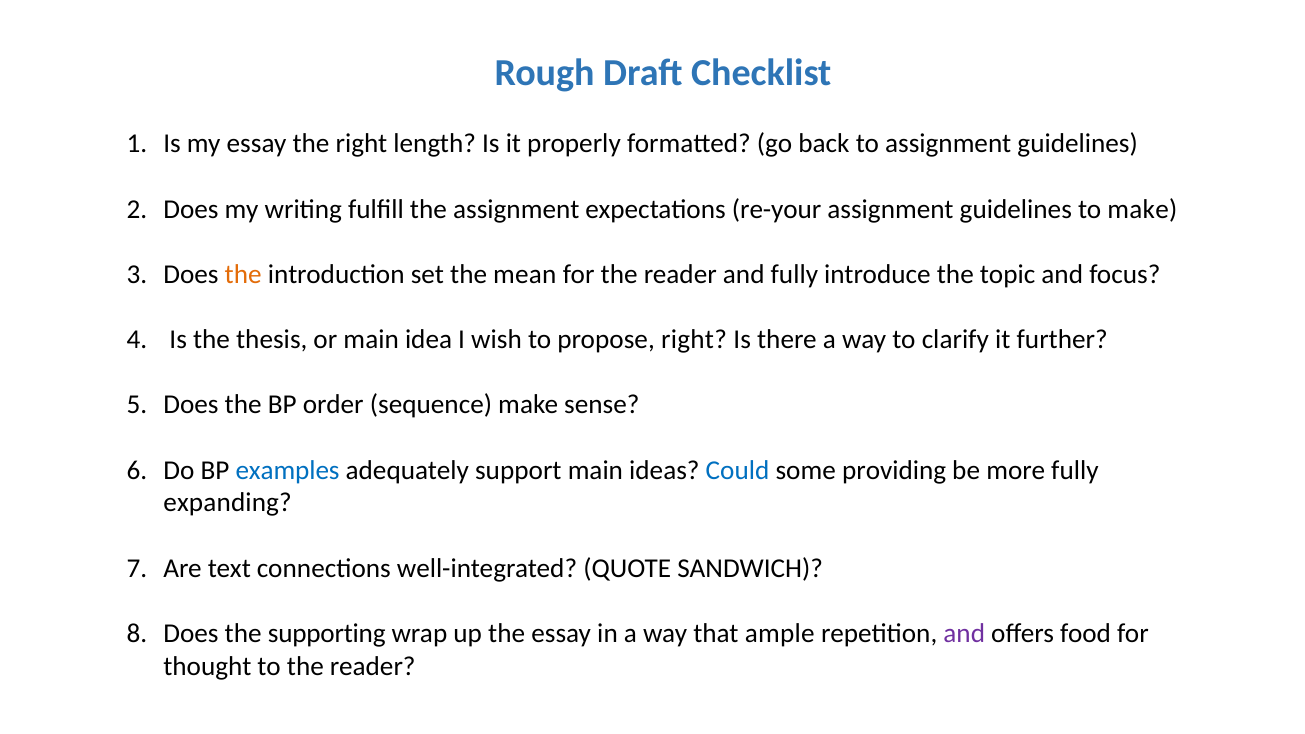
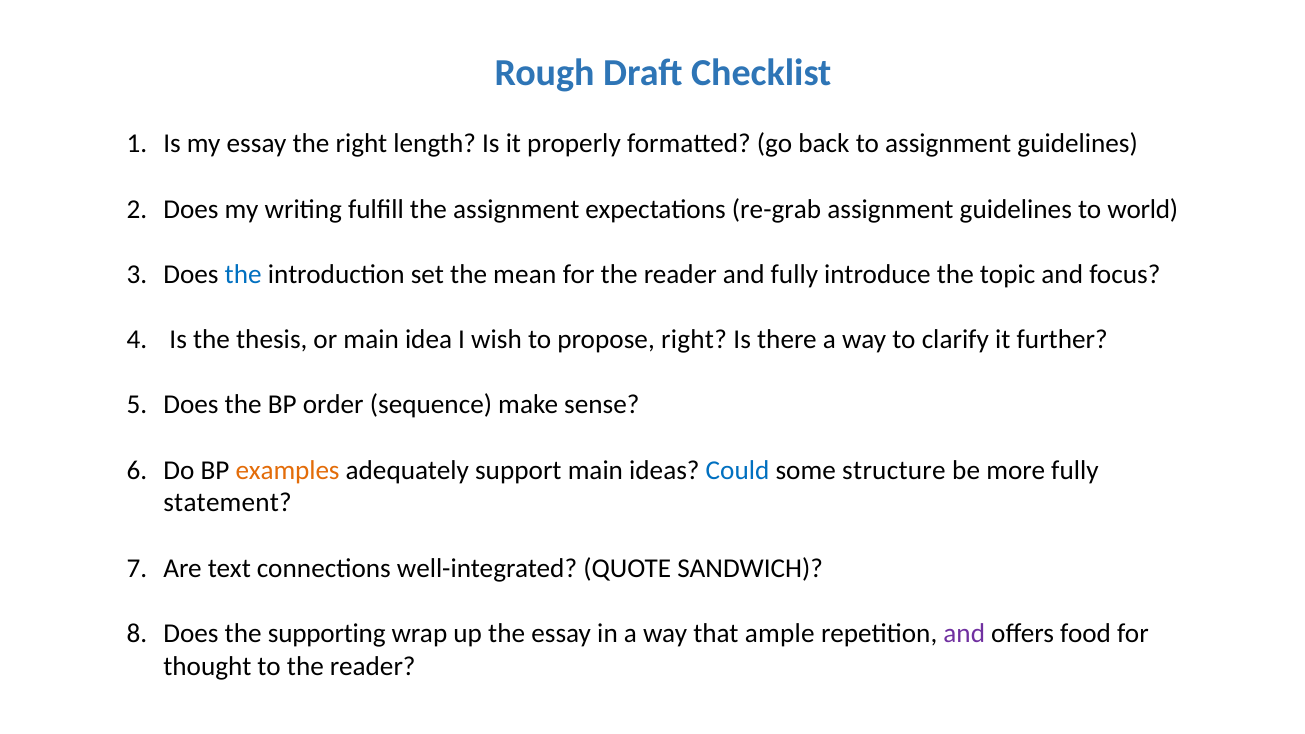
re-your: re-your -> re-grab (777, 209)
to make: make -> world (1143, 209)
the colour: orange -> blue (243, 274)
examples colour: blue -> orange (288, 470)
providing: providing -> structure (894, 470)
expanding: expanding -> statement (228, 503)
